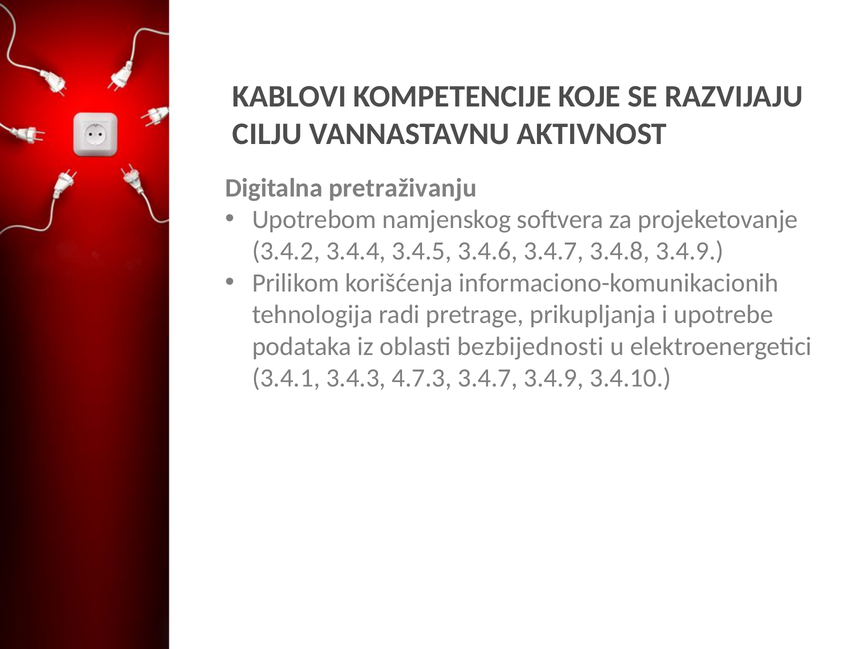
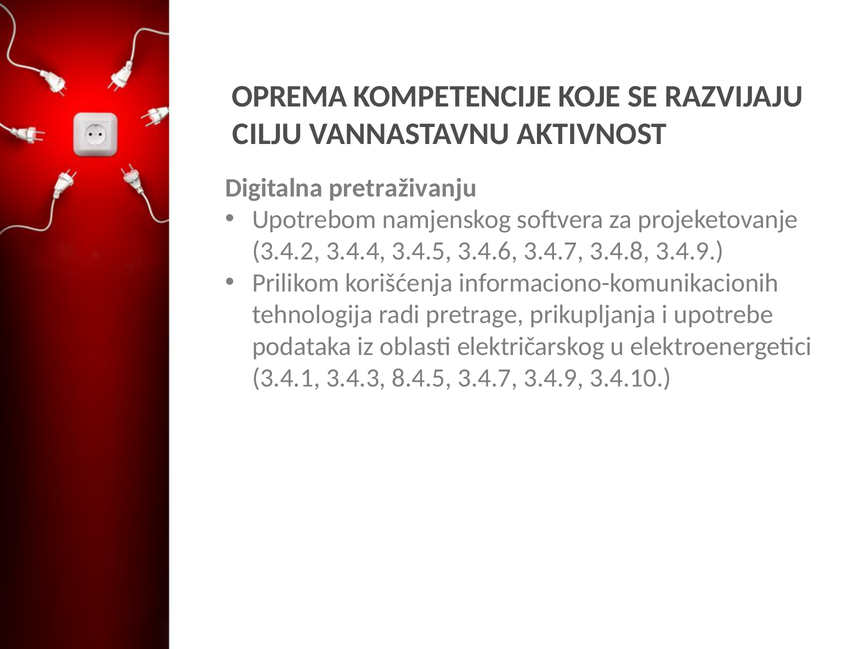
KABLOVI: KABLOVI -> OPREMA (290, 97)
bezbijednosti: bezbijednosti -> električarskog (531, 347)
4.7.3: 4.7.3 -> 8.4.5 (422, 378)
